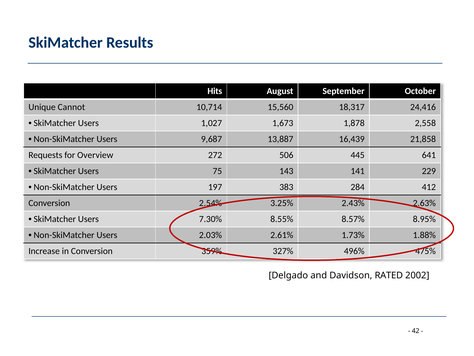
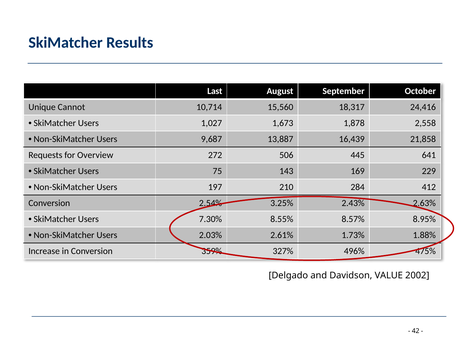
Hits: Hits -> Last (215, 91)
141: 141 -> 169 (358, 171)
383: 383 -> 210 (286, 187)
RATED: RATED -> VALUE (389, 275)
